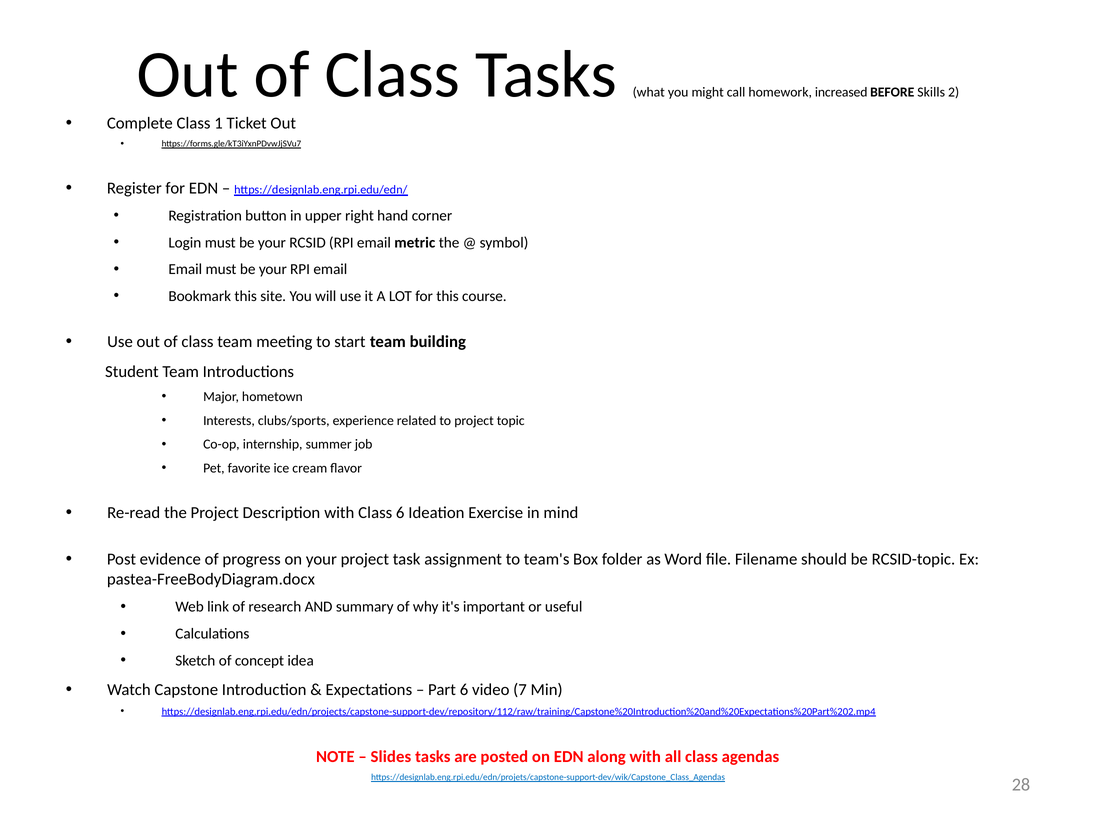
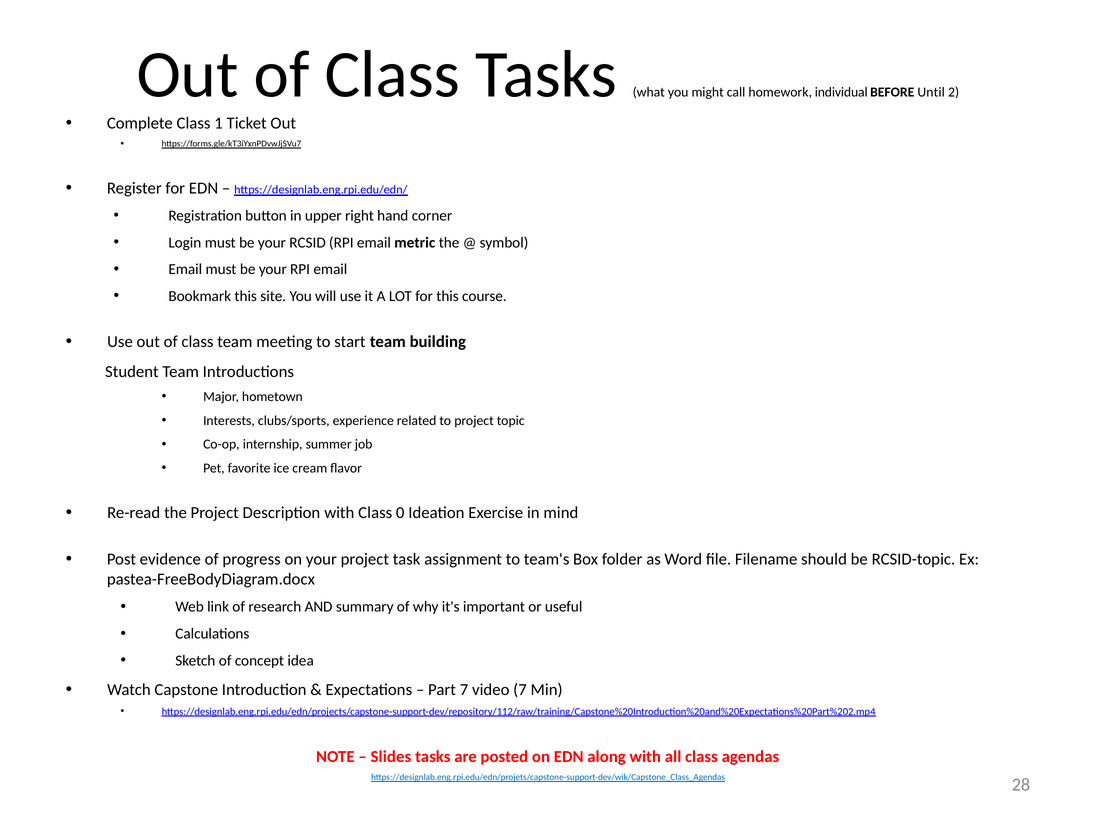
increased: increased -> individual (841, 92)
Skills: Skills -> Until (931, 92)
Class 6: 6 -> 0 (400, 513)
Part 6: 6 -> 7 (464, 690)
